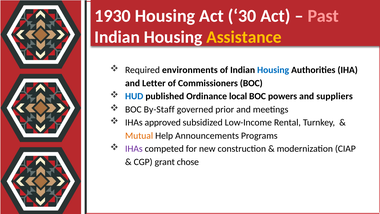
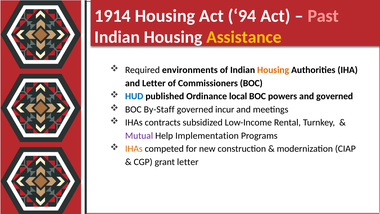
1930: 1930 -> 1914 (113, 16)
30: 30 -> 94 (242, 16)
Housing colour: blue -> orange (273, 70)
and suppliers: suppliers -> governed (335, 96)
prior: prior -> incur (225, 109)
approved: approved -> contracts (163, 122)
Mutual colour: orange -> purple (139, 136)
Announcements: Announcements -> Implementation (207, 136)
IHAs colour: purple -> orange (134, 149)
grant chose: chose -> letter (188, 162)
